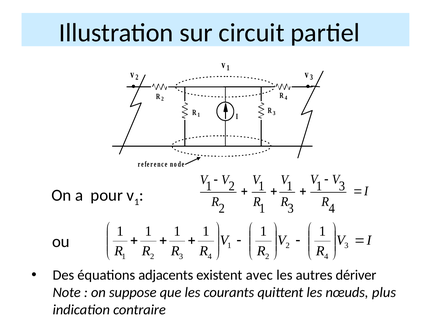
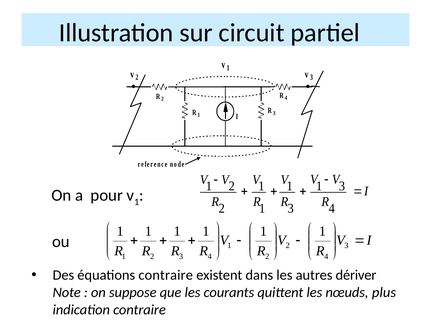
équations adjacents: adjacents -> contraire (166, 275)
avec: avec -> dans (259, 275)
